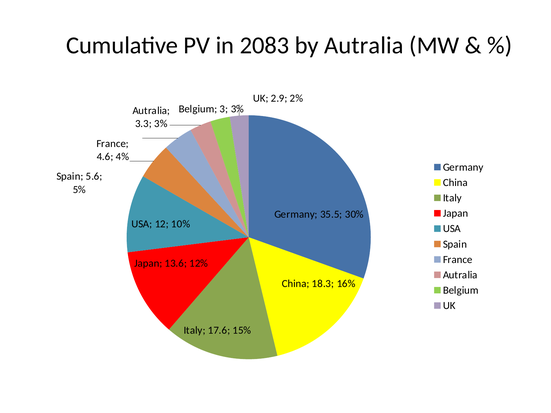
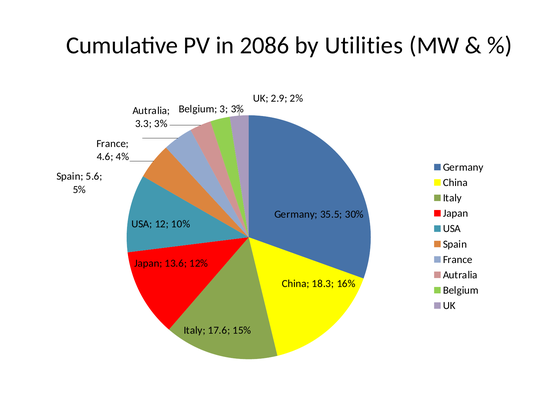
2083: 2083 -> 2086 (265, 45)
by Autralia: Autralia -> Utilities (364, 45)
